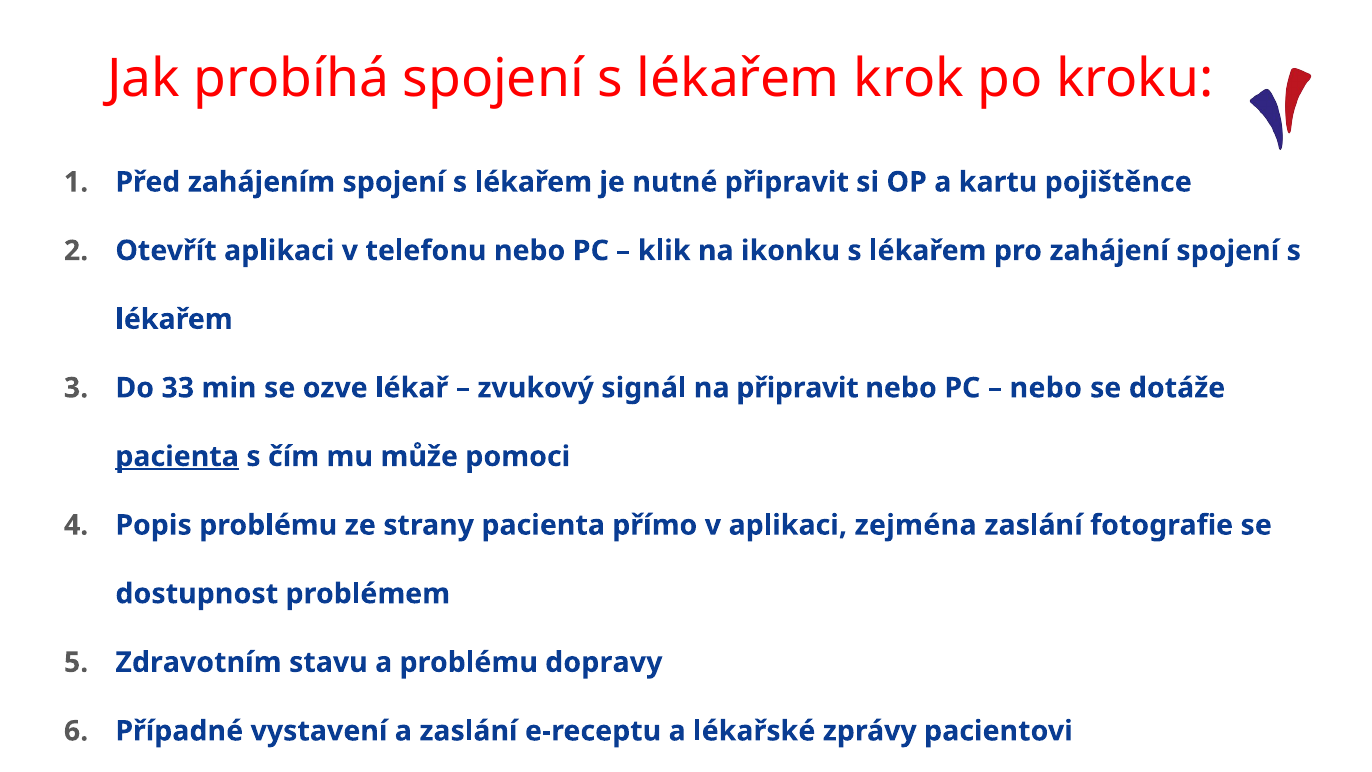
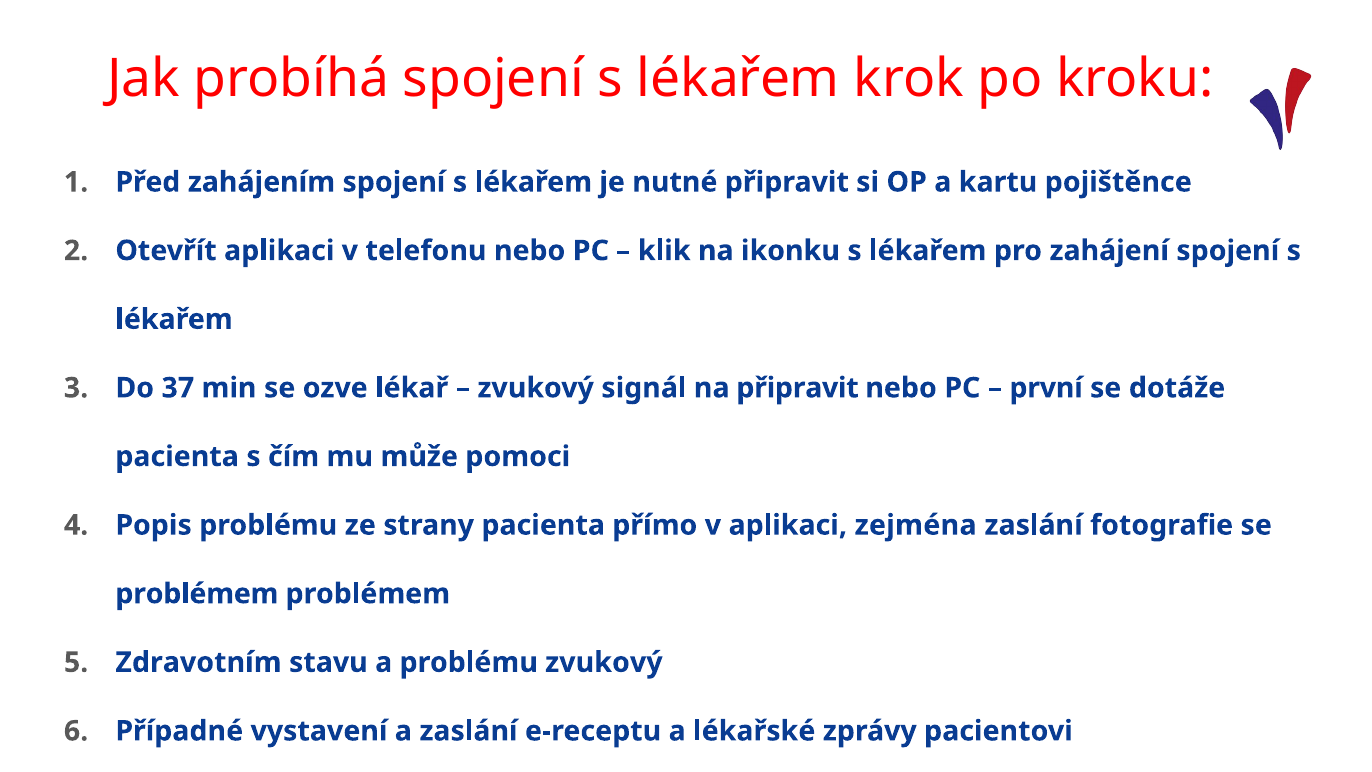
33: 33 -> 37 (178, 388)
nebo: nebo -> první (1046, 388)
pacienta underline: present -> none (177, 456)
dostupnost: dostupnost -> problémem (197, 594)
problému dopravy: dopravy -> zvukový (604, 662)
